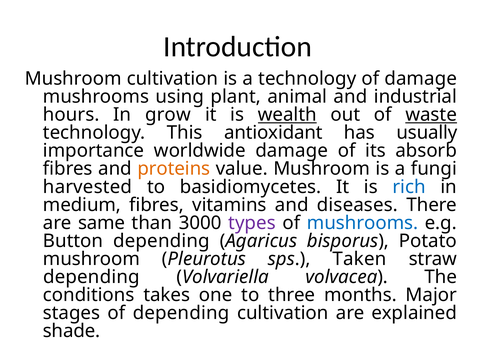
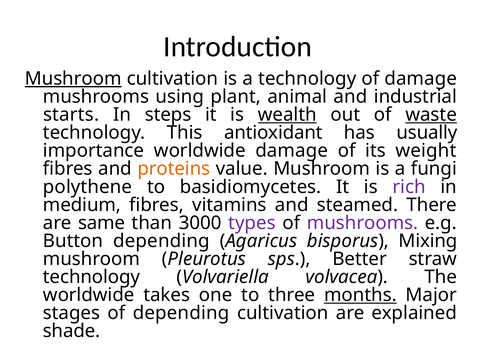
Mushroom underline: none -> present (73, 79)
hours: hours -> starts (71, 115)
grow: grow -> steps (168, 115)
absorb: absorb -> weight (426, 151)
harvested: harvested -> polythene (88, 187)
rich colour: blue -> purple (409, 187)
diseases: diseases -> steamed (358, 205)
mushrooms colour: blue -> purple (363, 223)
Potato: Potato -> Mixing (428, 241)
Taken: Taken -> Better (360, 259)
depending: depending -> technology (92, 277)
conditions: conditions -> worldwide (89, 295)
months underline: none -> present (360, 295)
